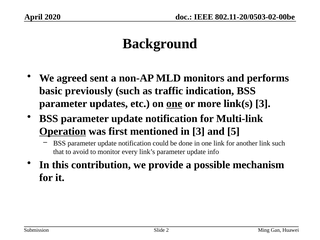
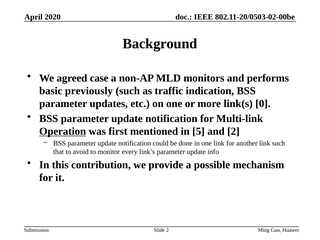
sent: sent -> case (99, 78)
one underline: present -> none (174, 104)
link(s 3: 3 -> 0 (263, 104)
in 3: 3 -> 5 (199, 131)
and 5: 5 -> 2 (233, 131)
